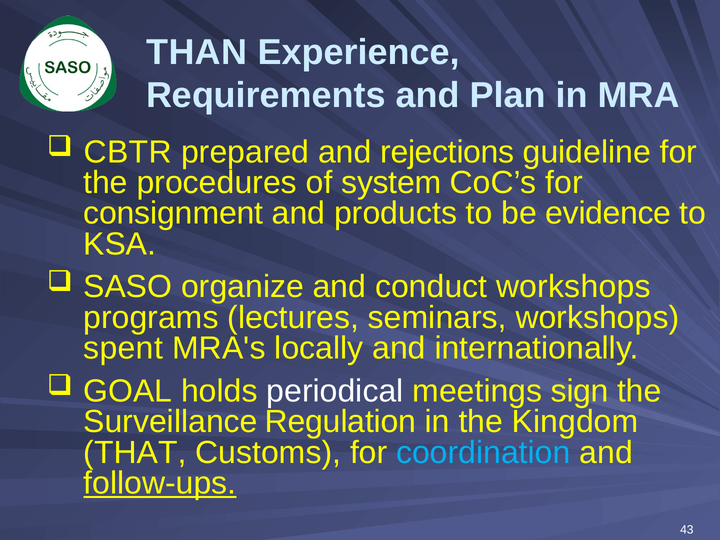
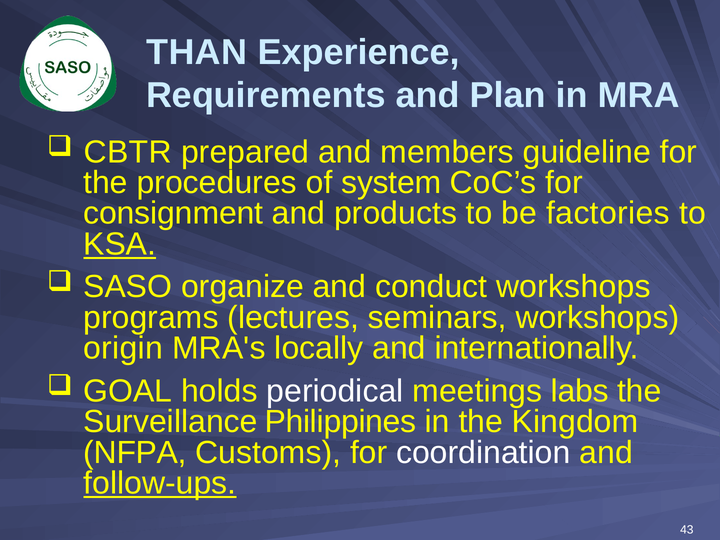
rejections: rejections -> members (447, 152)
evidence: evidence -> factories (608, 213)
KSA underline: none -> present (120, 244)
spent: spent -> origin (123, 348)
sign: sign -> labs (580, 391)
Regulation: Regulation -> Philippines (340, 422)
THAT: THAT -> NFPA (135, 453)
coordination colour: light blue -> white (483, 453)
